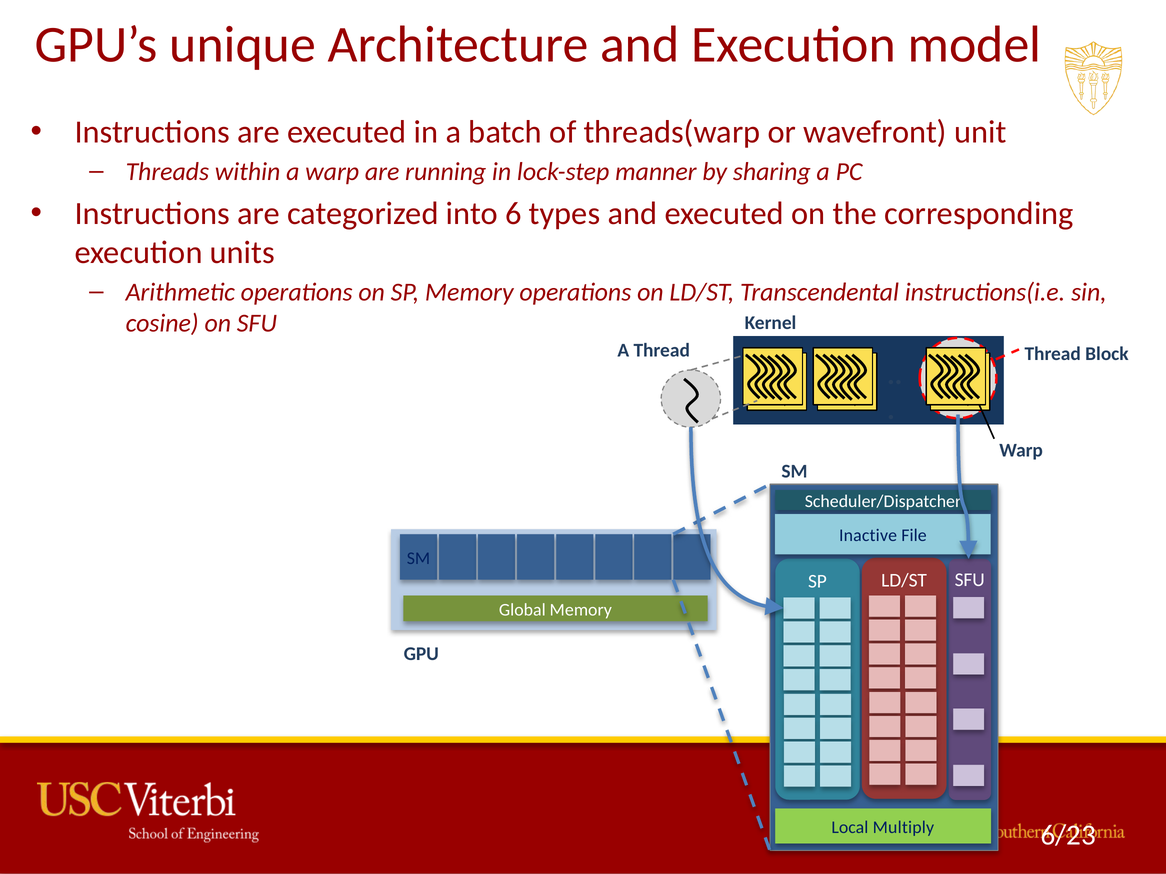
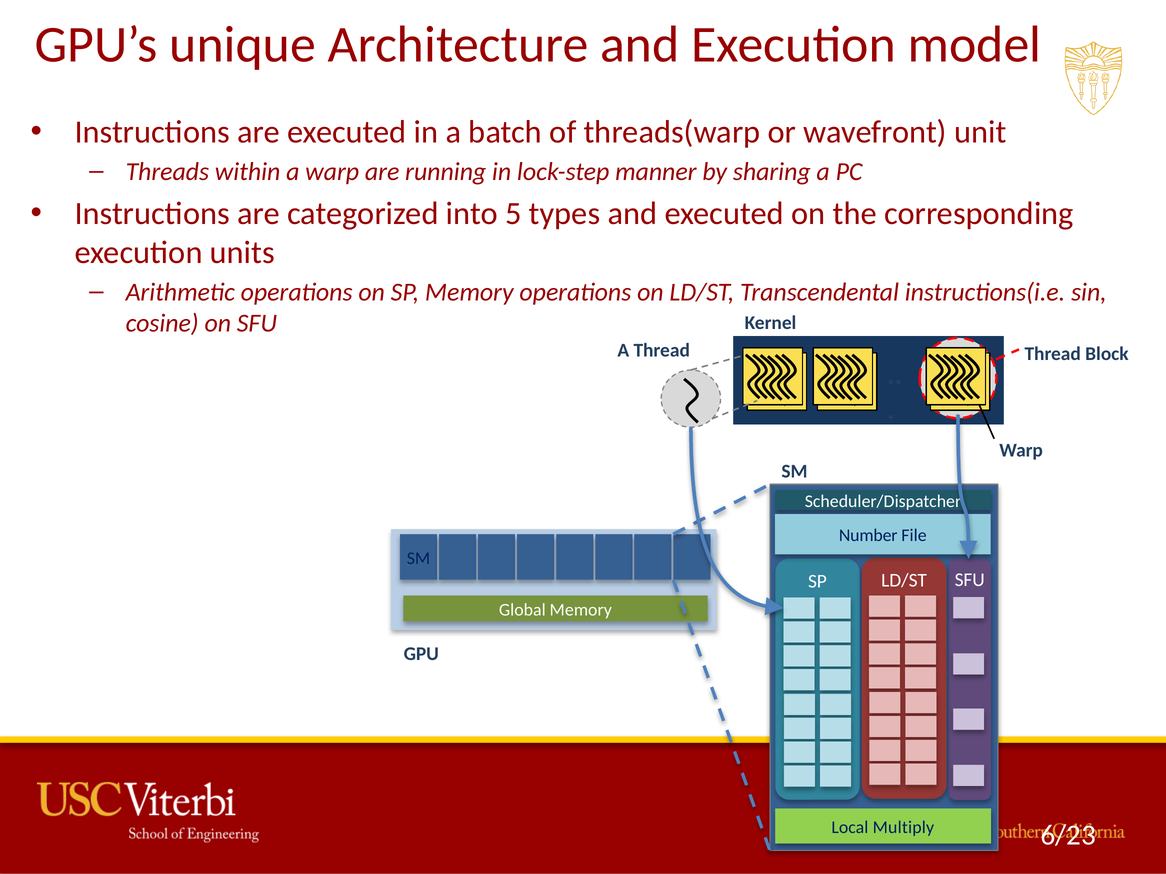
6: 6 -> 5 (513, 214)
Inactive: Inactive -> Number (868, 536)
